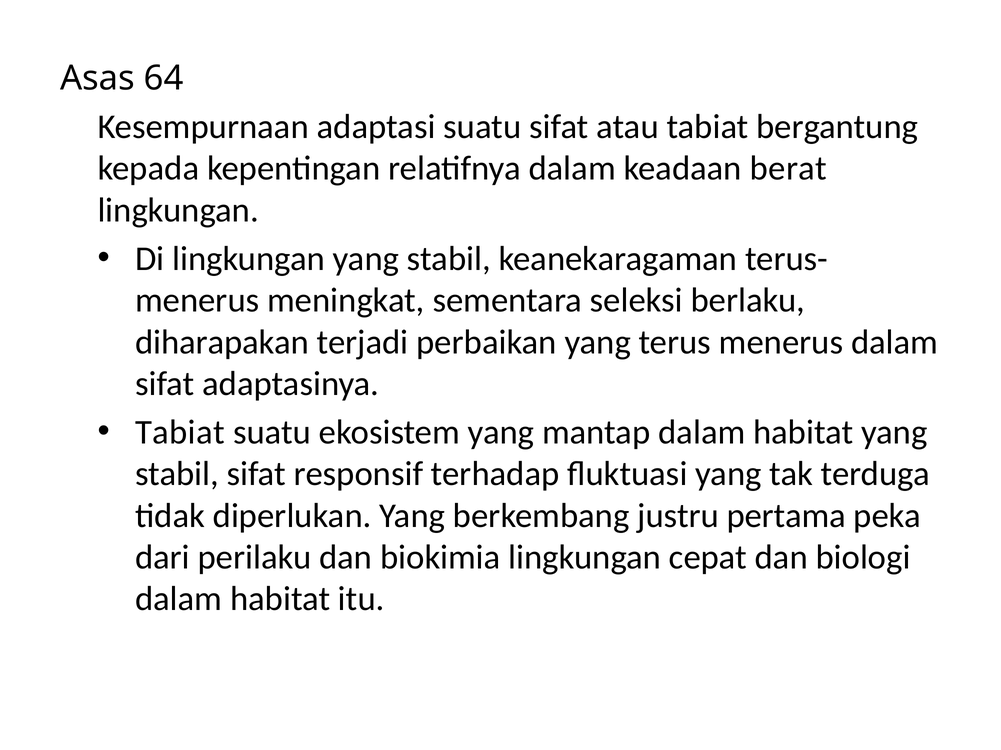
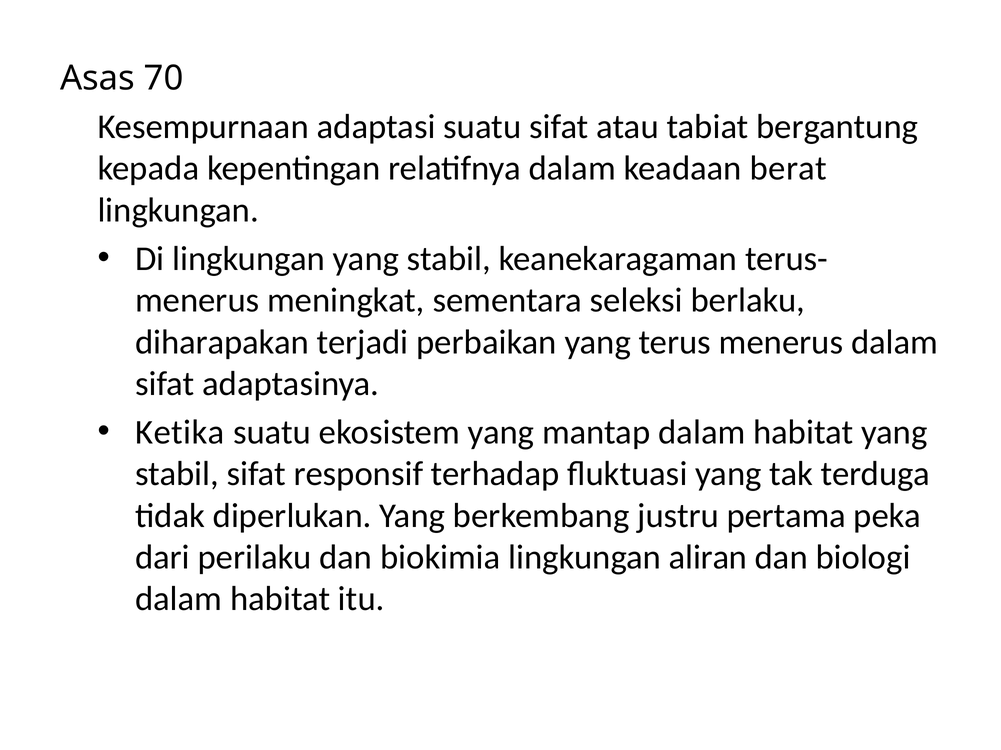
64: 64 -> 70 (164, 78)
Tabiat: Tabiat -> Ketika (180, 433)
cepat: cepat -> aliran (708, 558)
